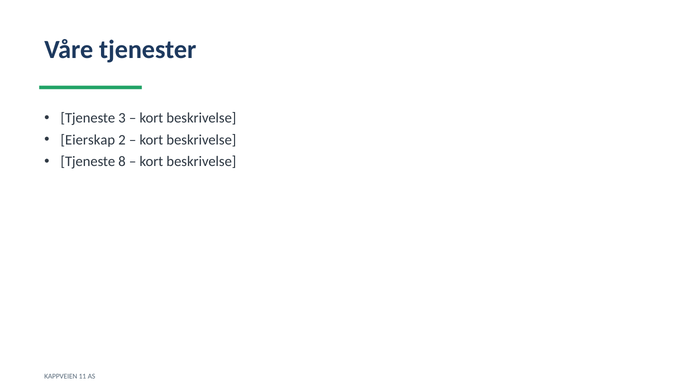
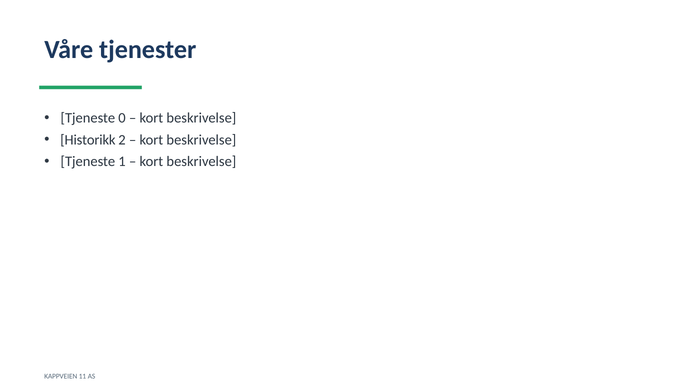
3: 3 -> 0 (122, 118)
Eierskap: Eierskap -> Historikk (88, 140)
8: 8 -> 1 (122, 161)
